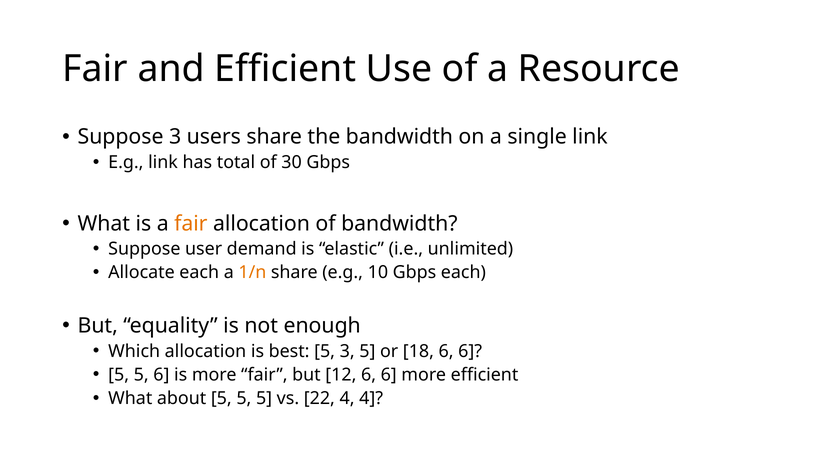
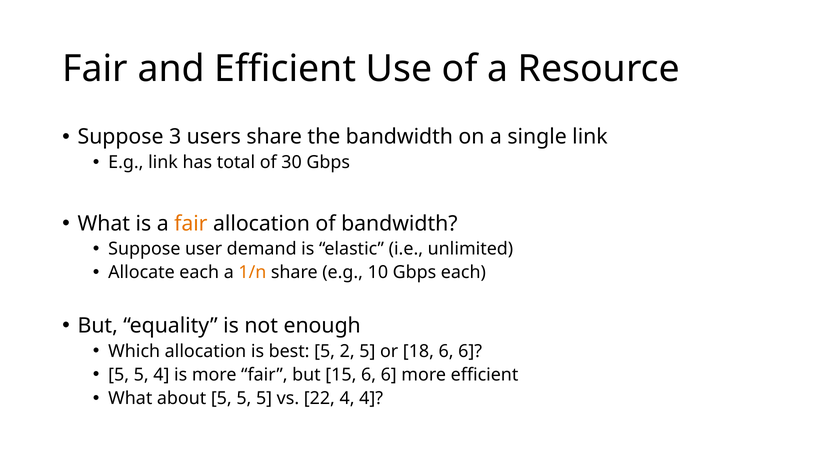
5 3: 3 -> 2 (347, 351)
5 6: 6 -> 4 (161, 374)
12: 12 -> 15 (341, 374)
